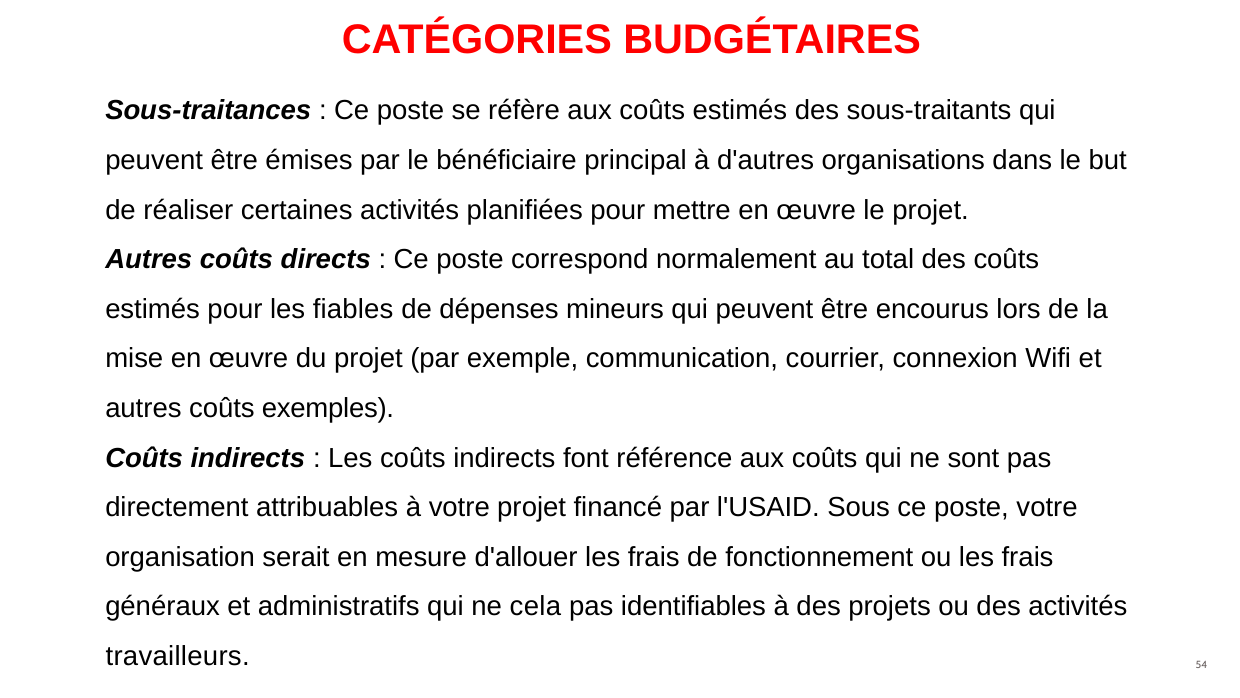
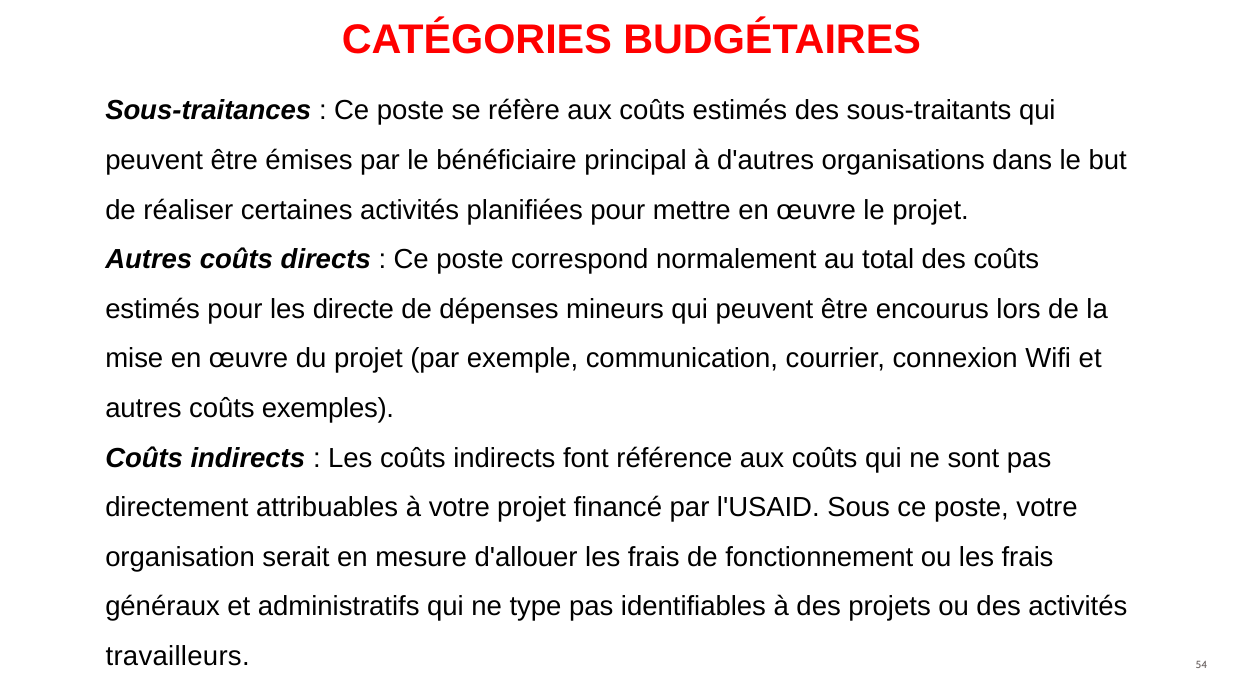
fiables: fiables -> directe (353, 309)
cela: cela -> type (536, 606)
